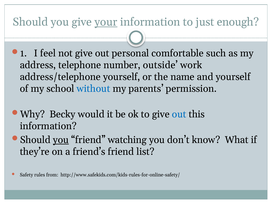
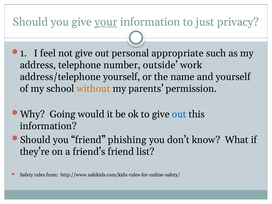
enough: enough -> privacy (238, 22)
comfortable: comfortable -> appropriate (178, 53)
without colour: blue -> orange (93, 89)
Becky: Becky -> Going (63, 114)
you underline: present -> none (61, 140)
watching: watching -> phishing (127, 140)
